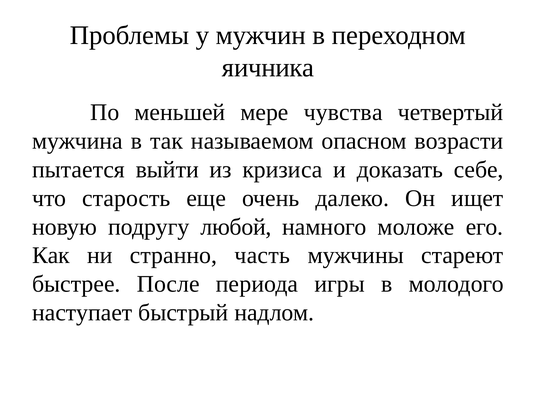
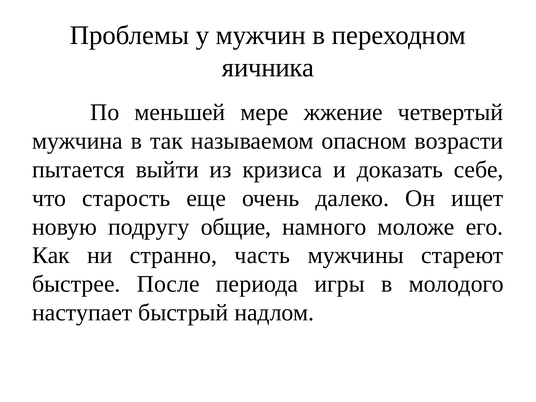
чувства: чувства -> жжение (343, 112)
любой: любой -> общие (236, 227)
